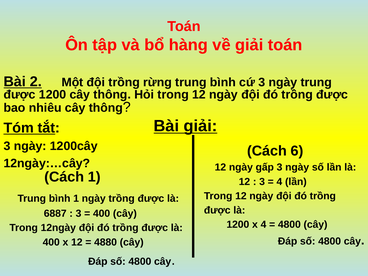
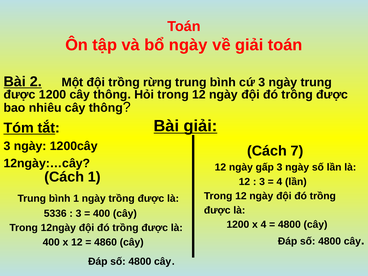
bổ hàng: hàng -> ngày (188, 45)
6: 6 -> 7 (297, 151)
6887: 6887 -> 5336 (55, 214)
4880: 4880 -> 4860 (106, 242)
